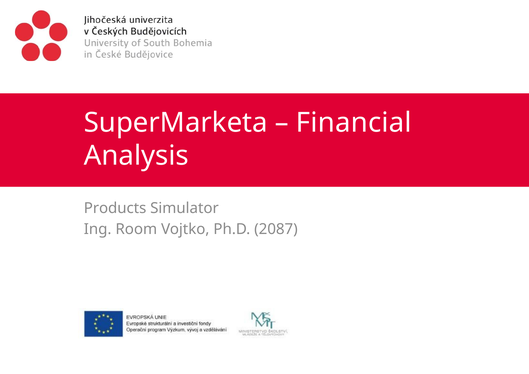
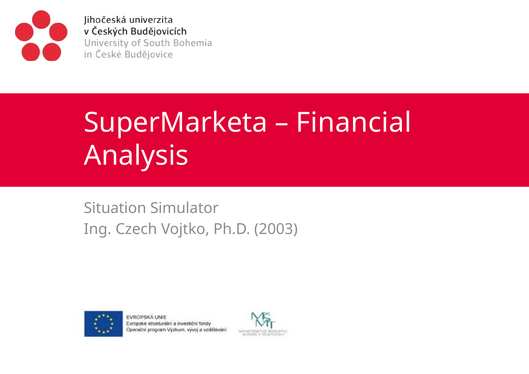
Products: Products -> Situation (115, 208)
Room: Room -> Czech (136, 229)
2087: 2087 -> 2003 (276, 229)
